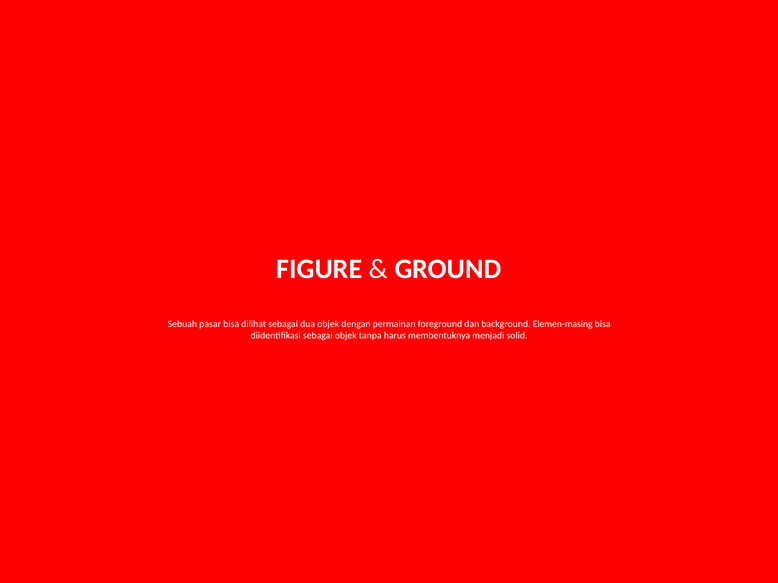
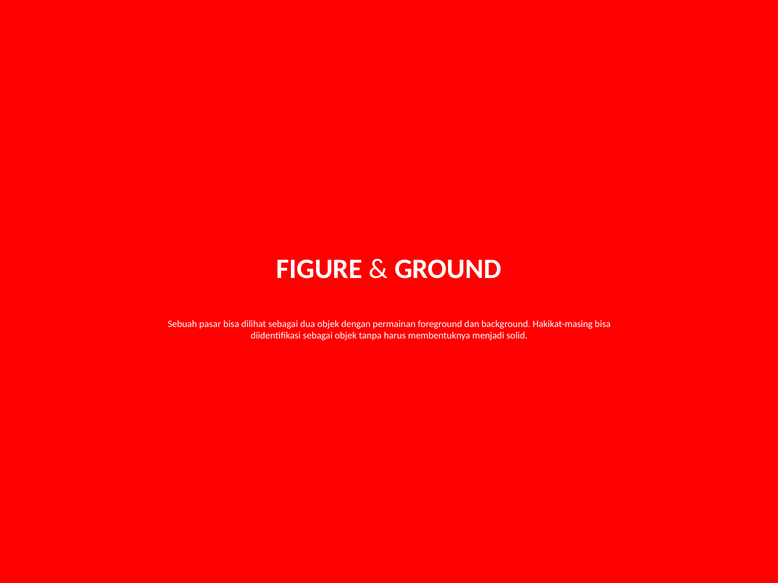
Elemen-masing: Elemen-masing -> Hakikat-masing (563, 324)
